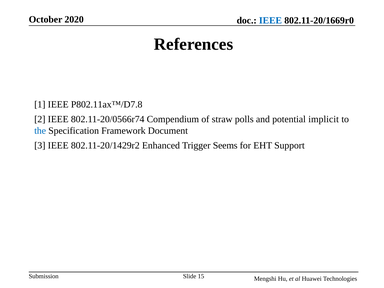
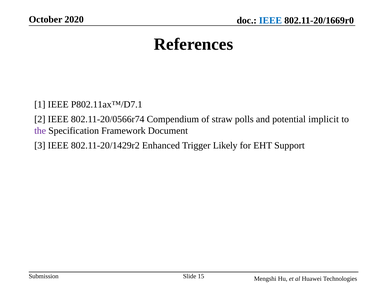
P802.11ax™/D7.8: P802.11ax™/D7.8 -> P802.11ax™/D7.1 (107, 104)
the colour: blue -> purple (40, 131)
Seems: Seems -> Likely (225, 145)
